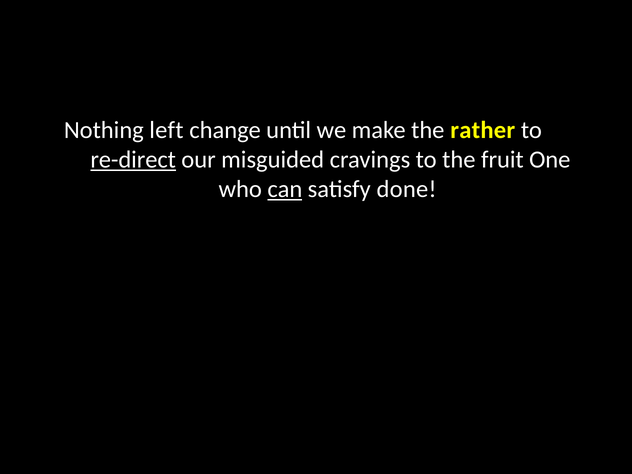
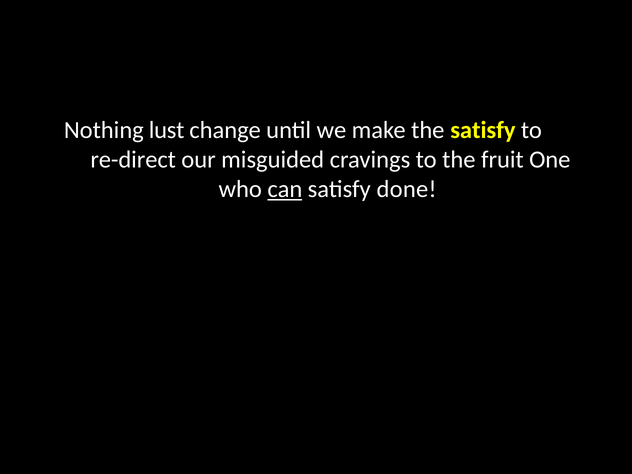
left: left -> lust (167, 130)
the rather: rather -> satisfy (483, 130)
re-direct underline: present -> none (133, 160)
